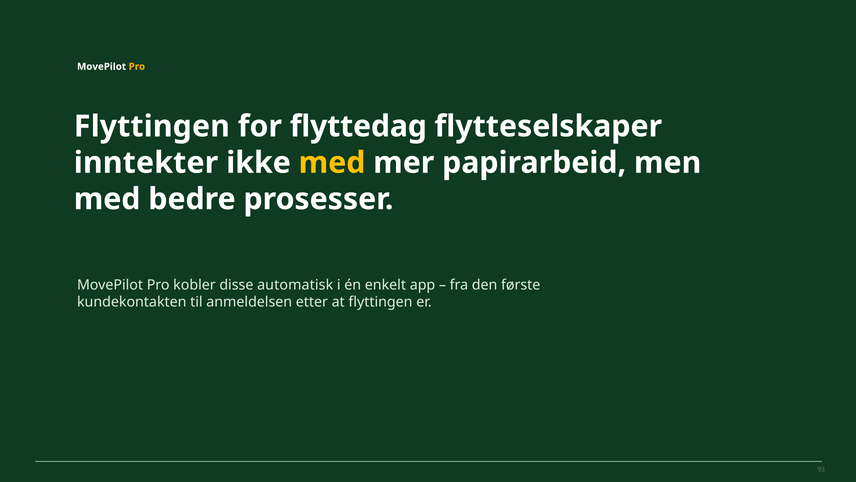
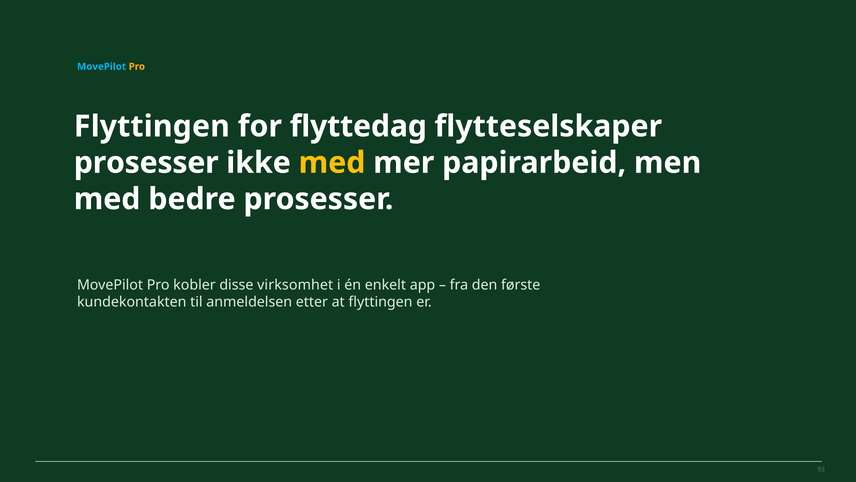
MovePilot colour: white -> light blue (102, 66)
inntekter: inntekter -> prosesser (146, 163)
automatisk: automatisk -> virksomhet (295, 285)
